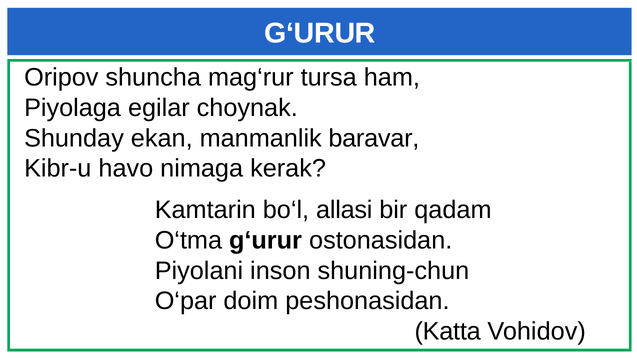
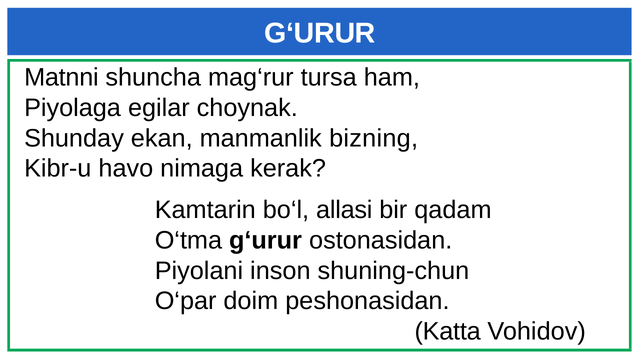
Oripov: Oripov -> Matnni (61, 78)
baravar: baravar -> bizning (374, 138)
